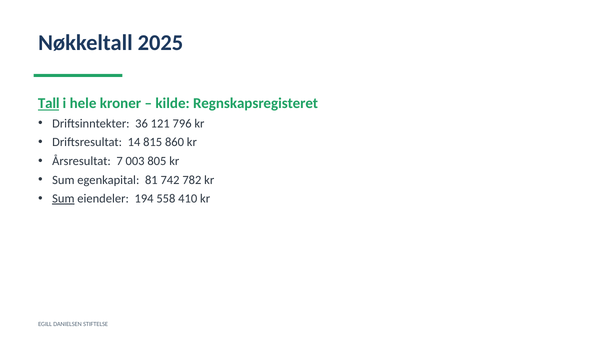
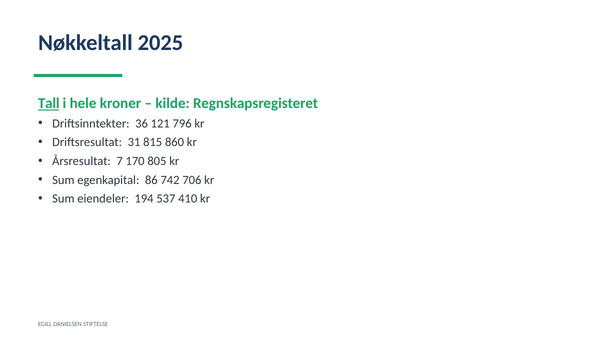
14: 14 -> 31 (134, 142)
003: 003 -> 170 (135, 161)
81: 81 -> 86 (151, 180)
782: 782 -> 706 (192, 180)
Sum underline: present -> none (63, 198)
558: 558 -> 537 (166, 198)
